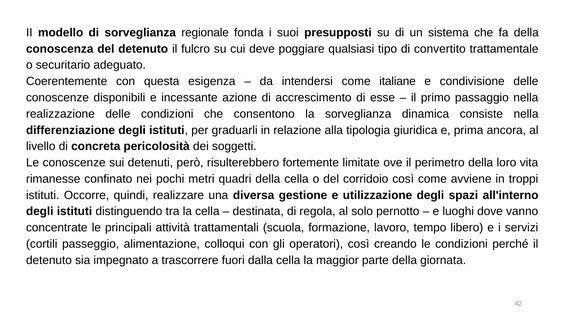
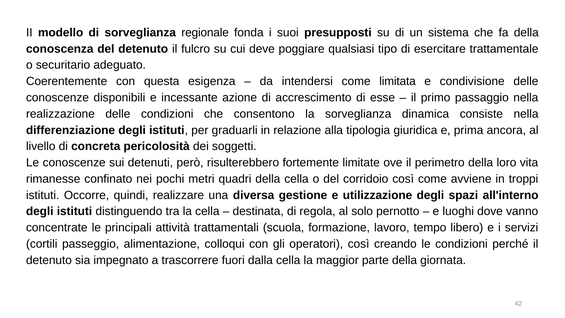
convertito: convertito -> esercitare (440, 49)
italiane: italiane -> limitata (398, 81)
